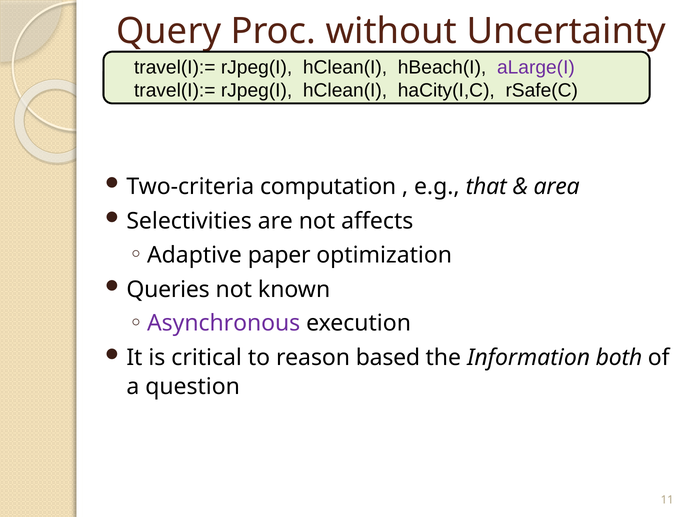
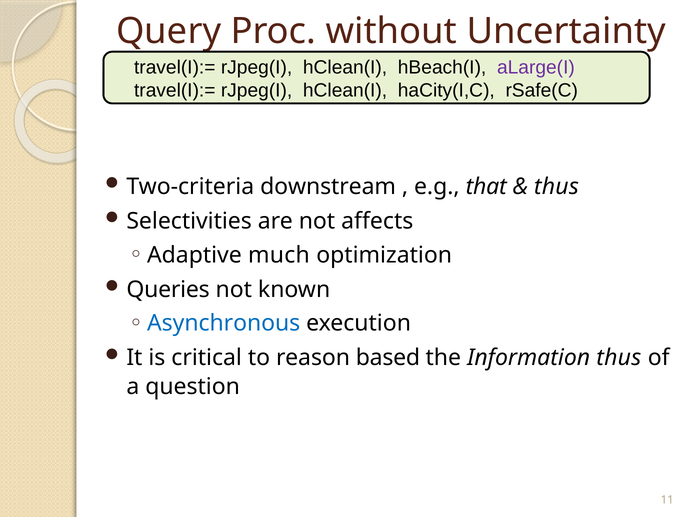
computation: computation -> downstream (328, 187)
area: area -> thus (556, 187)
paper: paper -> much (279, 255)
Asynchronous colour: purple -> blue (224, 324)
Information both: both -> thus (619, 358)
